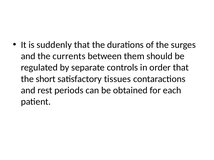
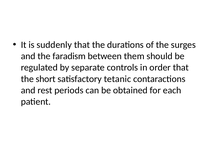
currents: currents -> faradism (69, 56)
tissues: tissues -> tetanic (117, 79)
